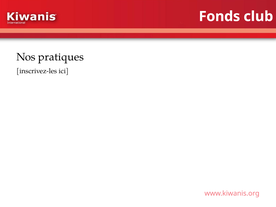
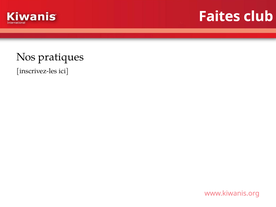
Fonds: Fonds -> Faites (219, 16)
